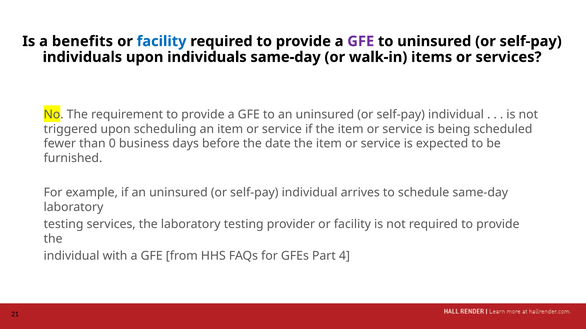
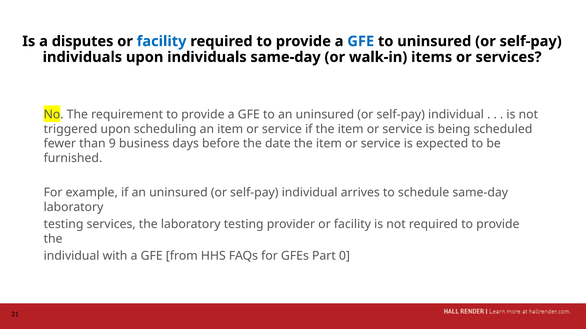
benefits: benefits -> disputes (83, 41)
GFE colour: purple -> blue (361, 41)
0: 0 -> 9 (112, 144)
4: 4 -> 0 (344, 256)
